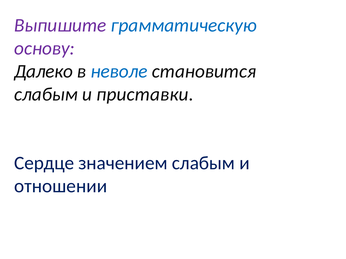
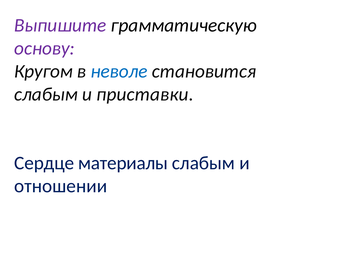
грамматическую colour: blue -> black (184, 25)
Далеко: Далеко -> Кругом (44, 72)
значением: значением -> материалы (123, 163)
